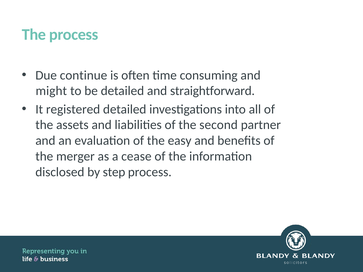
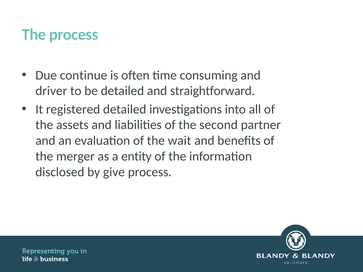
might: might -> driver (51, 91)
easy: easy -> wait (180, 141)
cease: cease -> entity (137, 156)
step: step -> give (114, 172)
